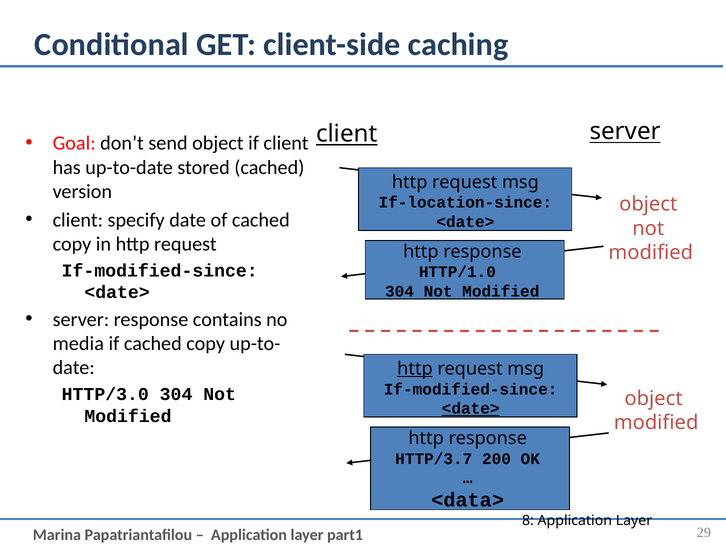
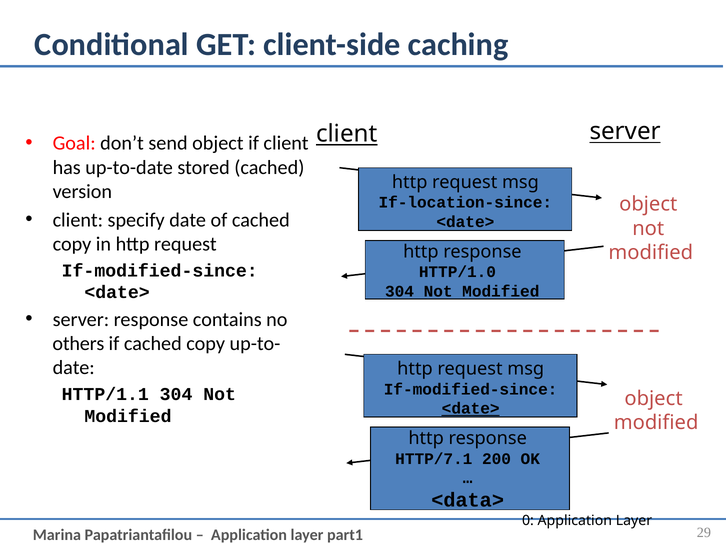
media: media -> others (78, 344)
http underline: present -> none (415, 369)
HTTP/3.0: HTTP/3.0 -> HTTP/1.1 (105, 395)
HTTP/3.7: HTTP/3.7 -> HTTP/7.1 (434, 459)
8: 8 -> 0 (528, 521)
